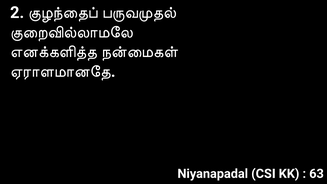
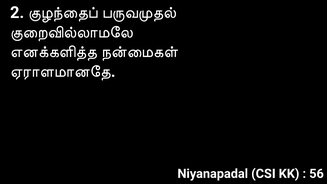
63: 63 -> 56 (317, 174)
